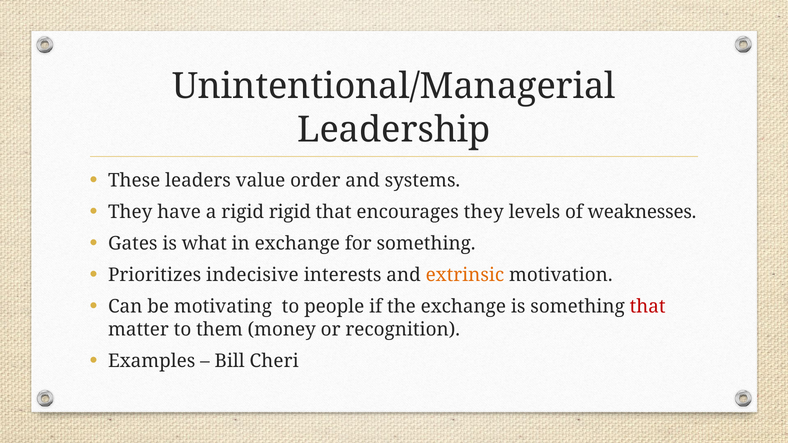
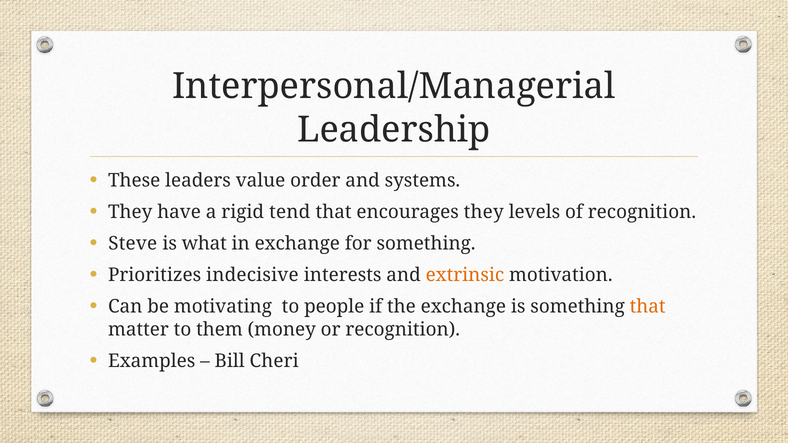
Unintentional/Managerial: Unintentional/Managerial -> Interpersonal/Managerial (394, 86)
rigid rigid: rigid -> tend (290, 212)
of weaknesses: weaknesses -> recognition (642, 212)
Gates: Gates -> Steve (133, 244)
that colour: red -> orange (648, 307)
